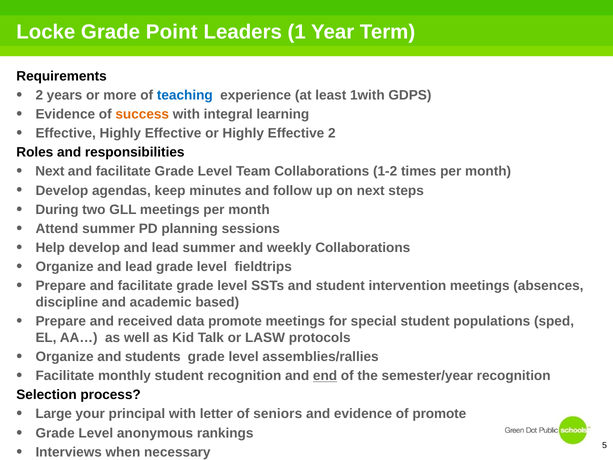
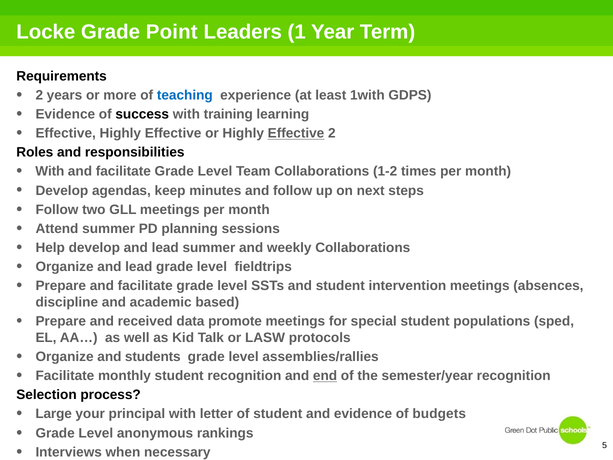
success colour: orange -> black (142, 114)
integral: integral -> training (228, 114)
Effective underline: none -> present (296, 133)
Next: Next -> With (50, 171)
During: During -> Follow (57, 210)
of seniors: seniors -> student (278, 414)
of promote: promote -> budgets (439, 414)
